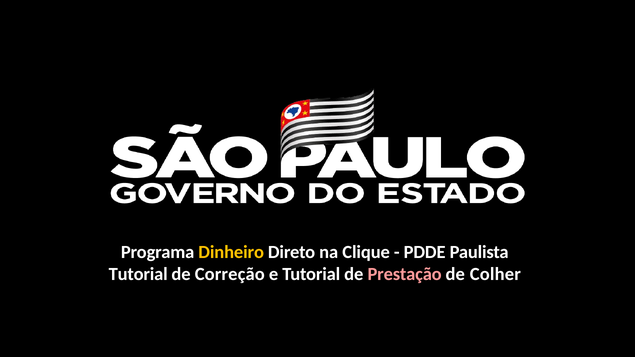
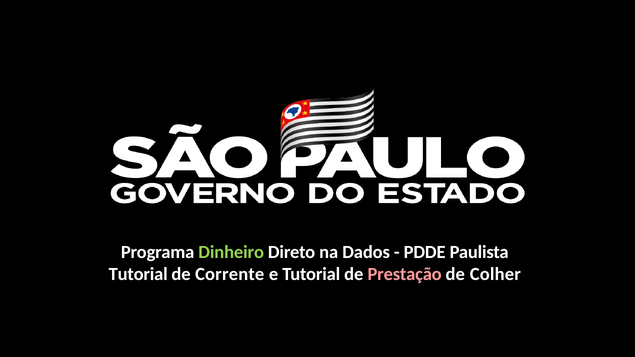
Dinheiro colour: yellow -> light green (231, 252)
Clique: Clique -> Dados (366, 252)
Correção: Correção -> Corrente (230, 274)
